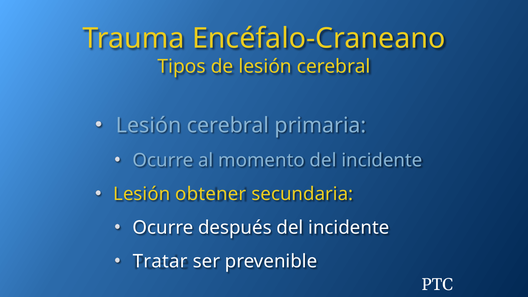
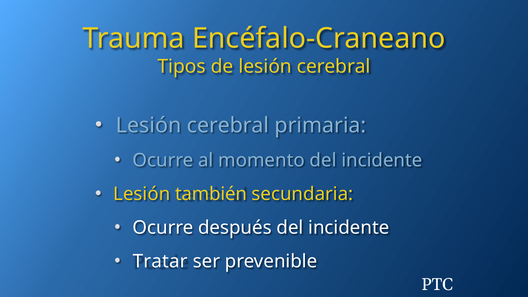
obtener: obtener -> también (211, 194)
